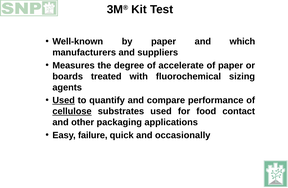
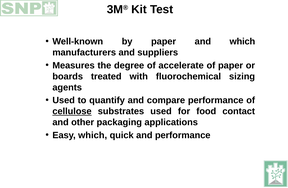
Used underline: present -> none (64, 100)
Easy failure: failure -> which (93, 135)
and occasionally: occasionally -> performance (183, 135)
